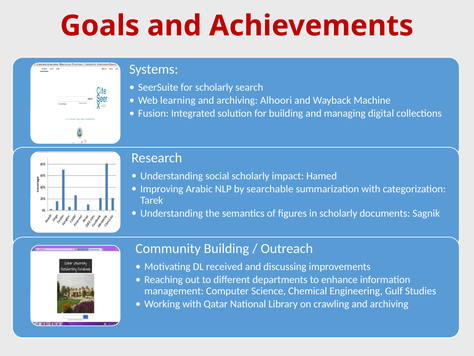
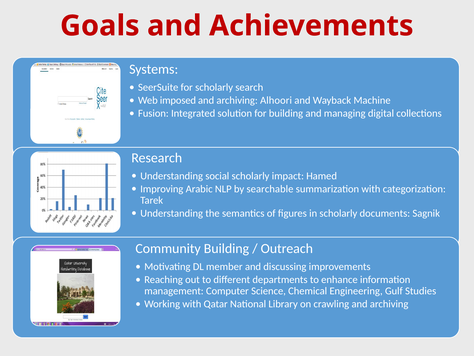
learning: learning -> imposed (178, 100)
received: received -> member (224, 266)
